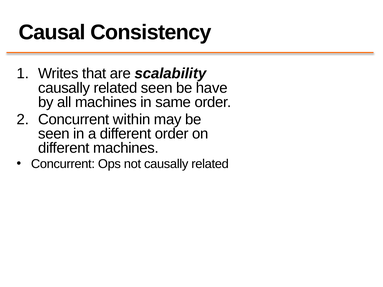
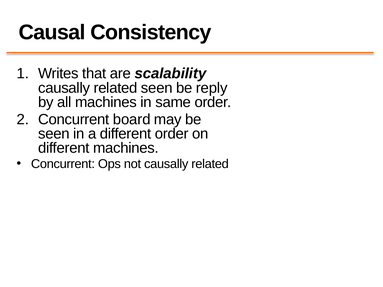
have: have -> reply (212, 88)
within: within -> board (132, 120)
